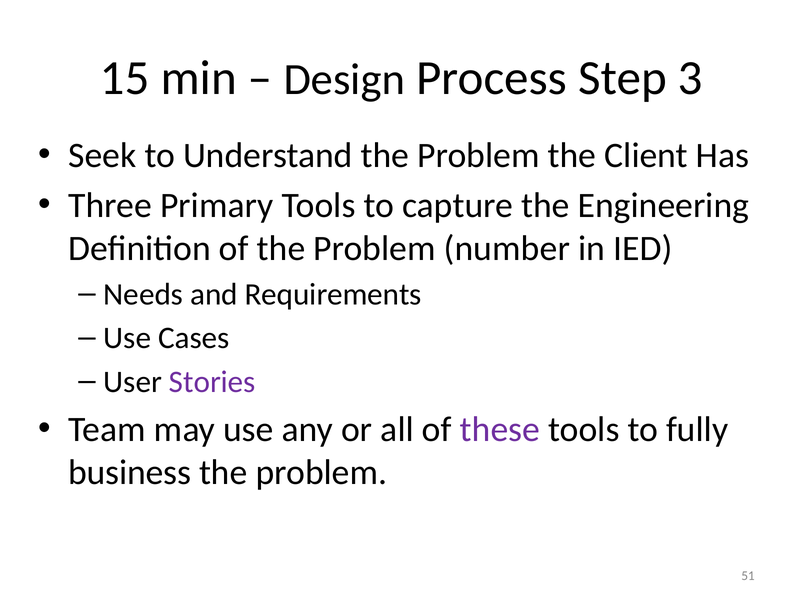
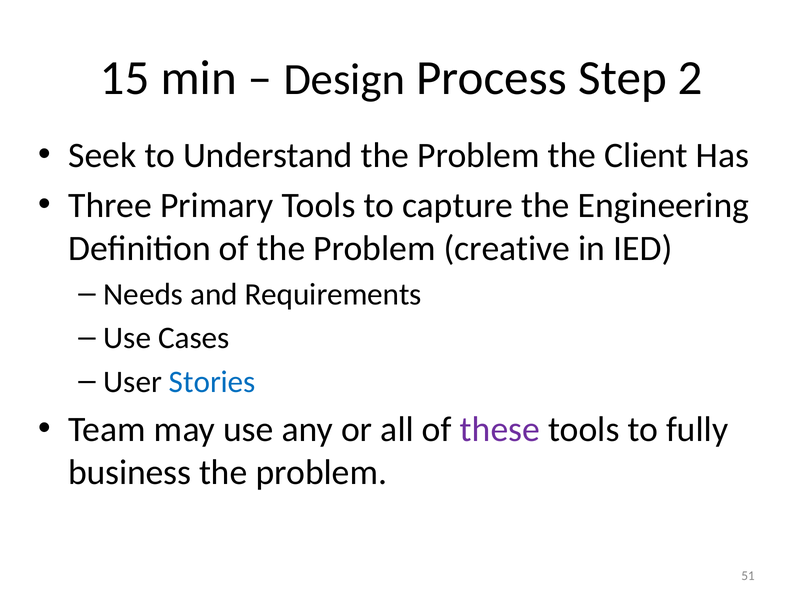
3: 3 -> 2 (690, 78)
number: number -> creative (507, 248)
Stories colour: purple -> blue (212, 381)
